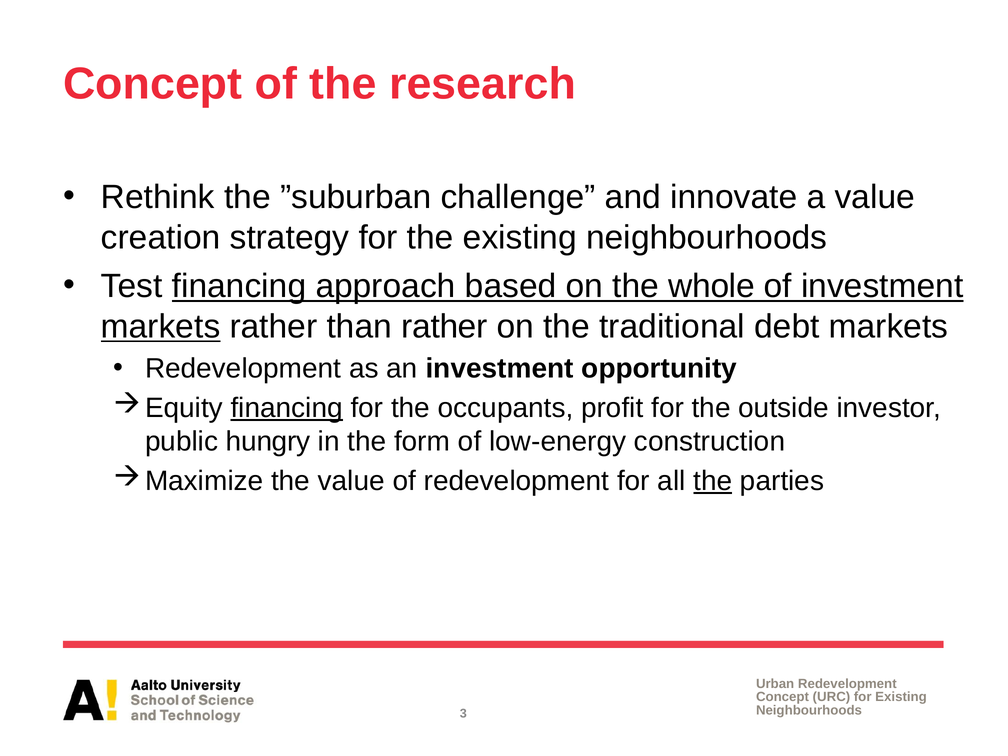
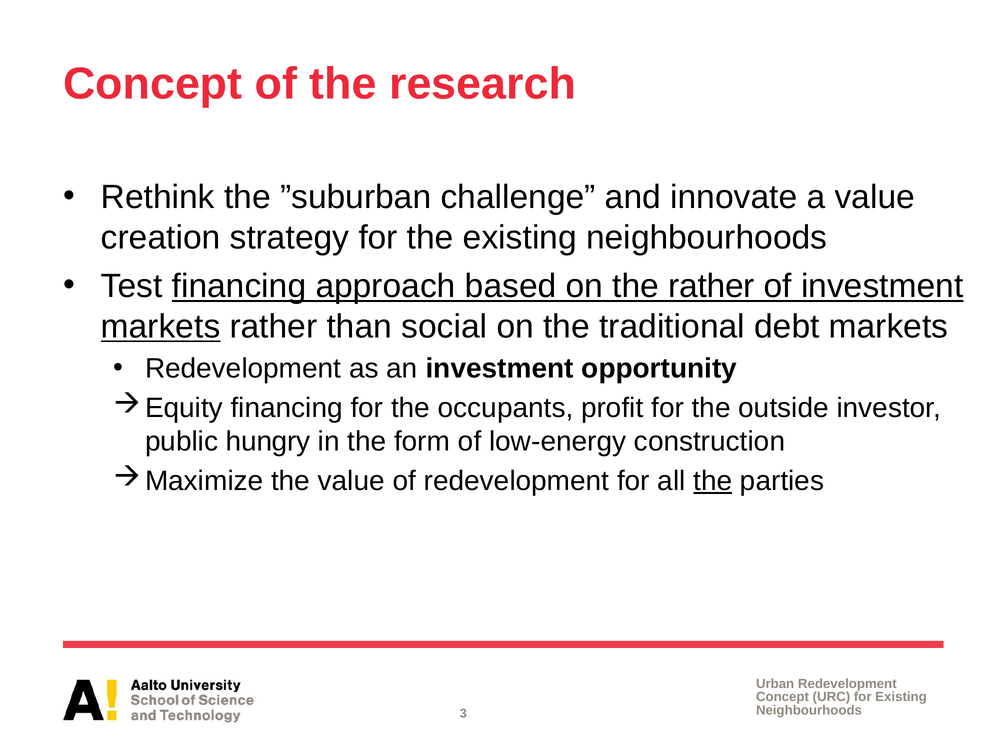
the whole: whole -> rather (712, 286)
than rather: rather -> social (444, 327)
financing underline: present -> none (287, 408)
